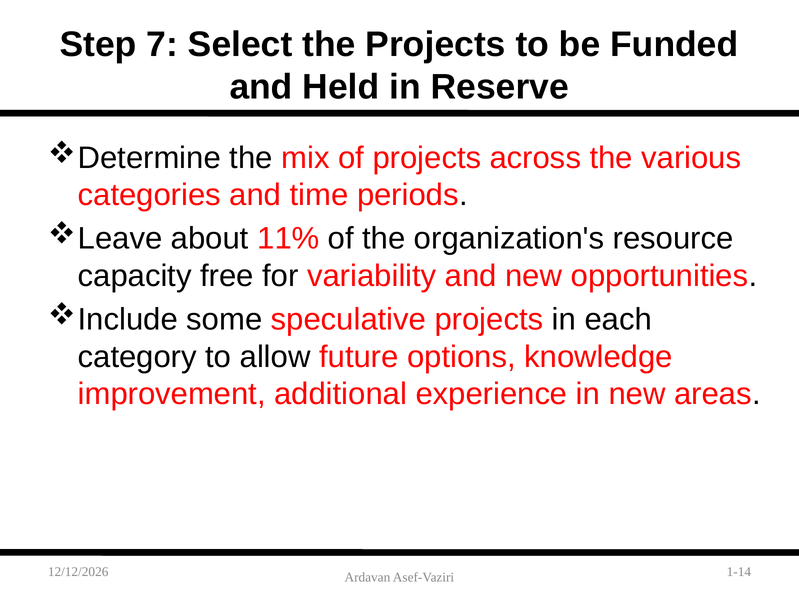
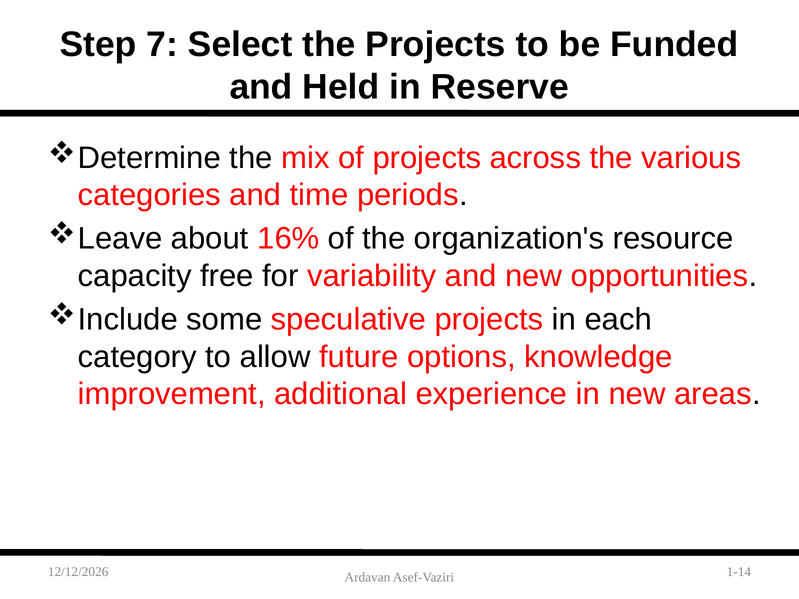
11%: 11% -> 16% (288, 239)
